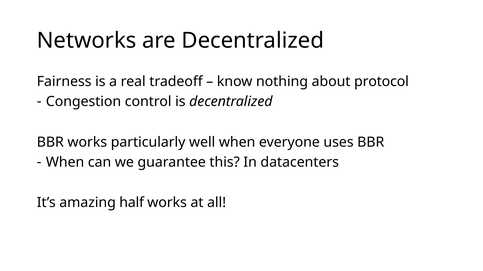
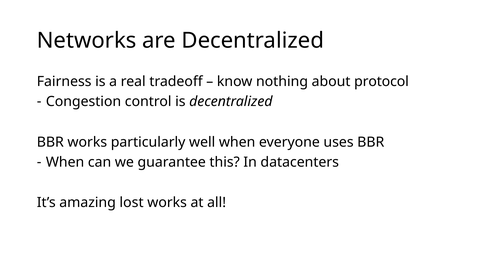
half: half -> lost (132, 203)
